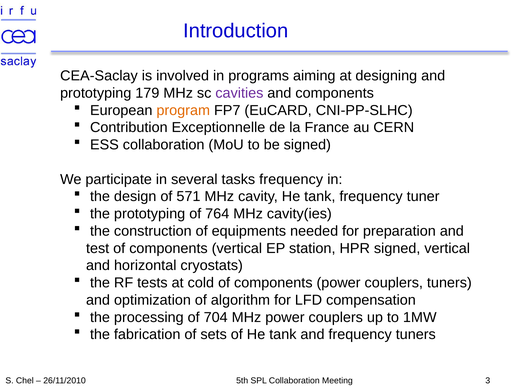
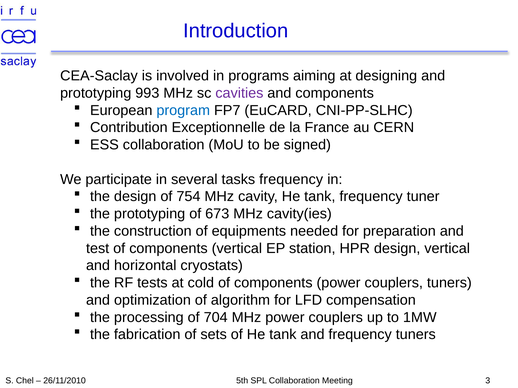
179: 179 -> 993 (147, 93)
program colour: orange -> blue (183, 110)
571: 571 -> 754 (188, 197)
764: 764 -> 673 (217, 214)
HPR signed: signed -> design (397, 249)
